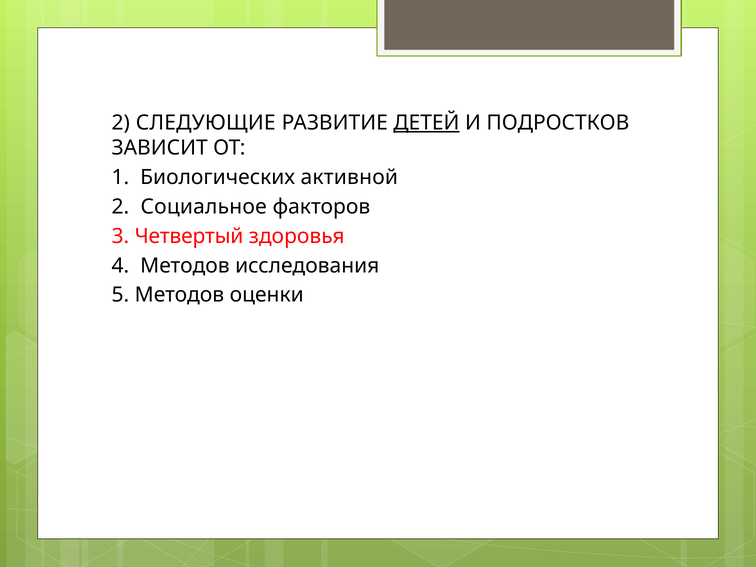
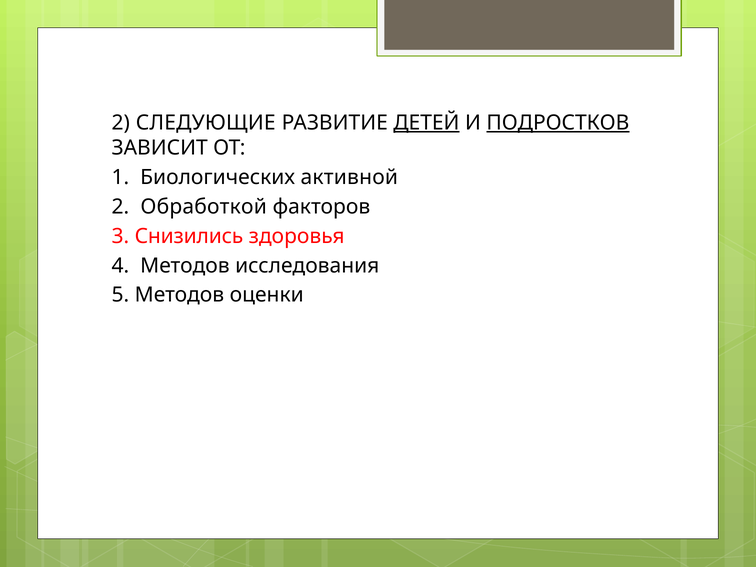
ПОДРОСТКОВ underline: none -> present (558, 123)
Социальное: Социальное -> Обработкой (204, 207)
Четвертый: Четвертый -> Снизились (189, 236)
